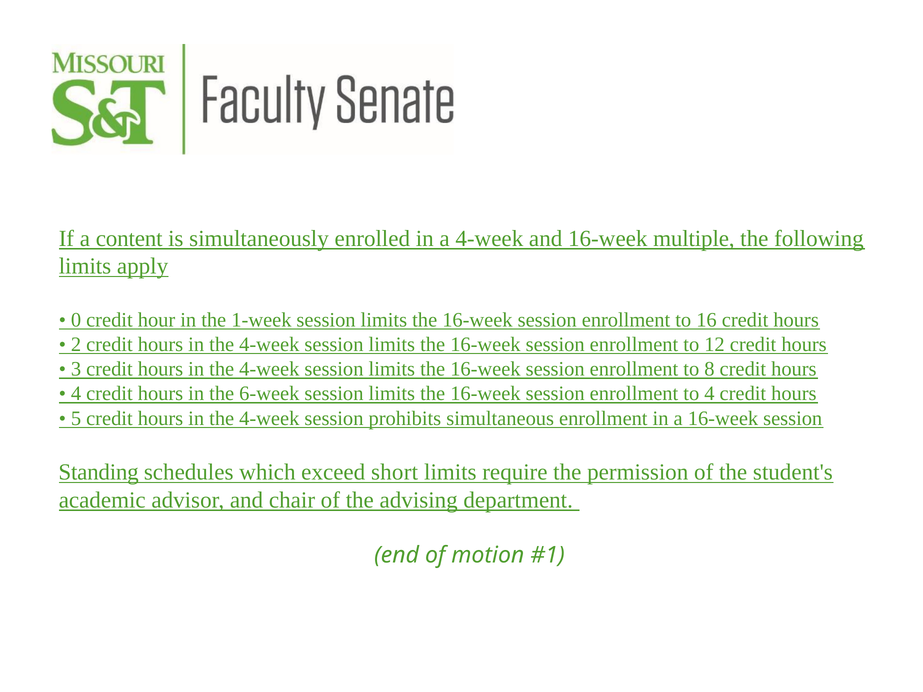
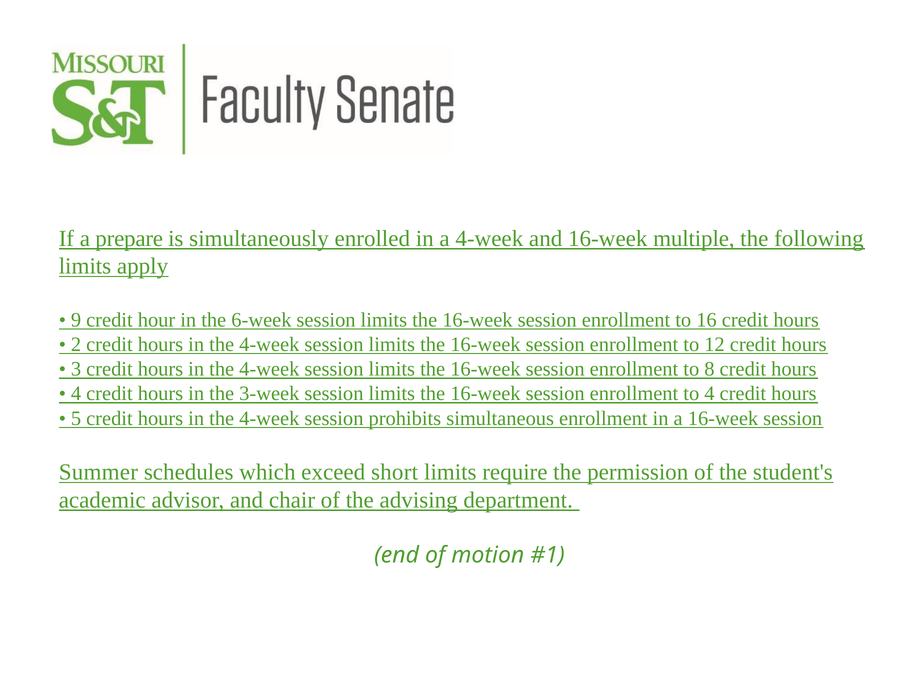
content: content -> prepare (129, 239)
0: 0 -> 9 (76, 320)
1-week: 1-week -> 6-week (261, 320)
6-week: 6-week -> 3-week (269, 394)
Standing: Standing -> Summer (98, 472)
